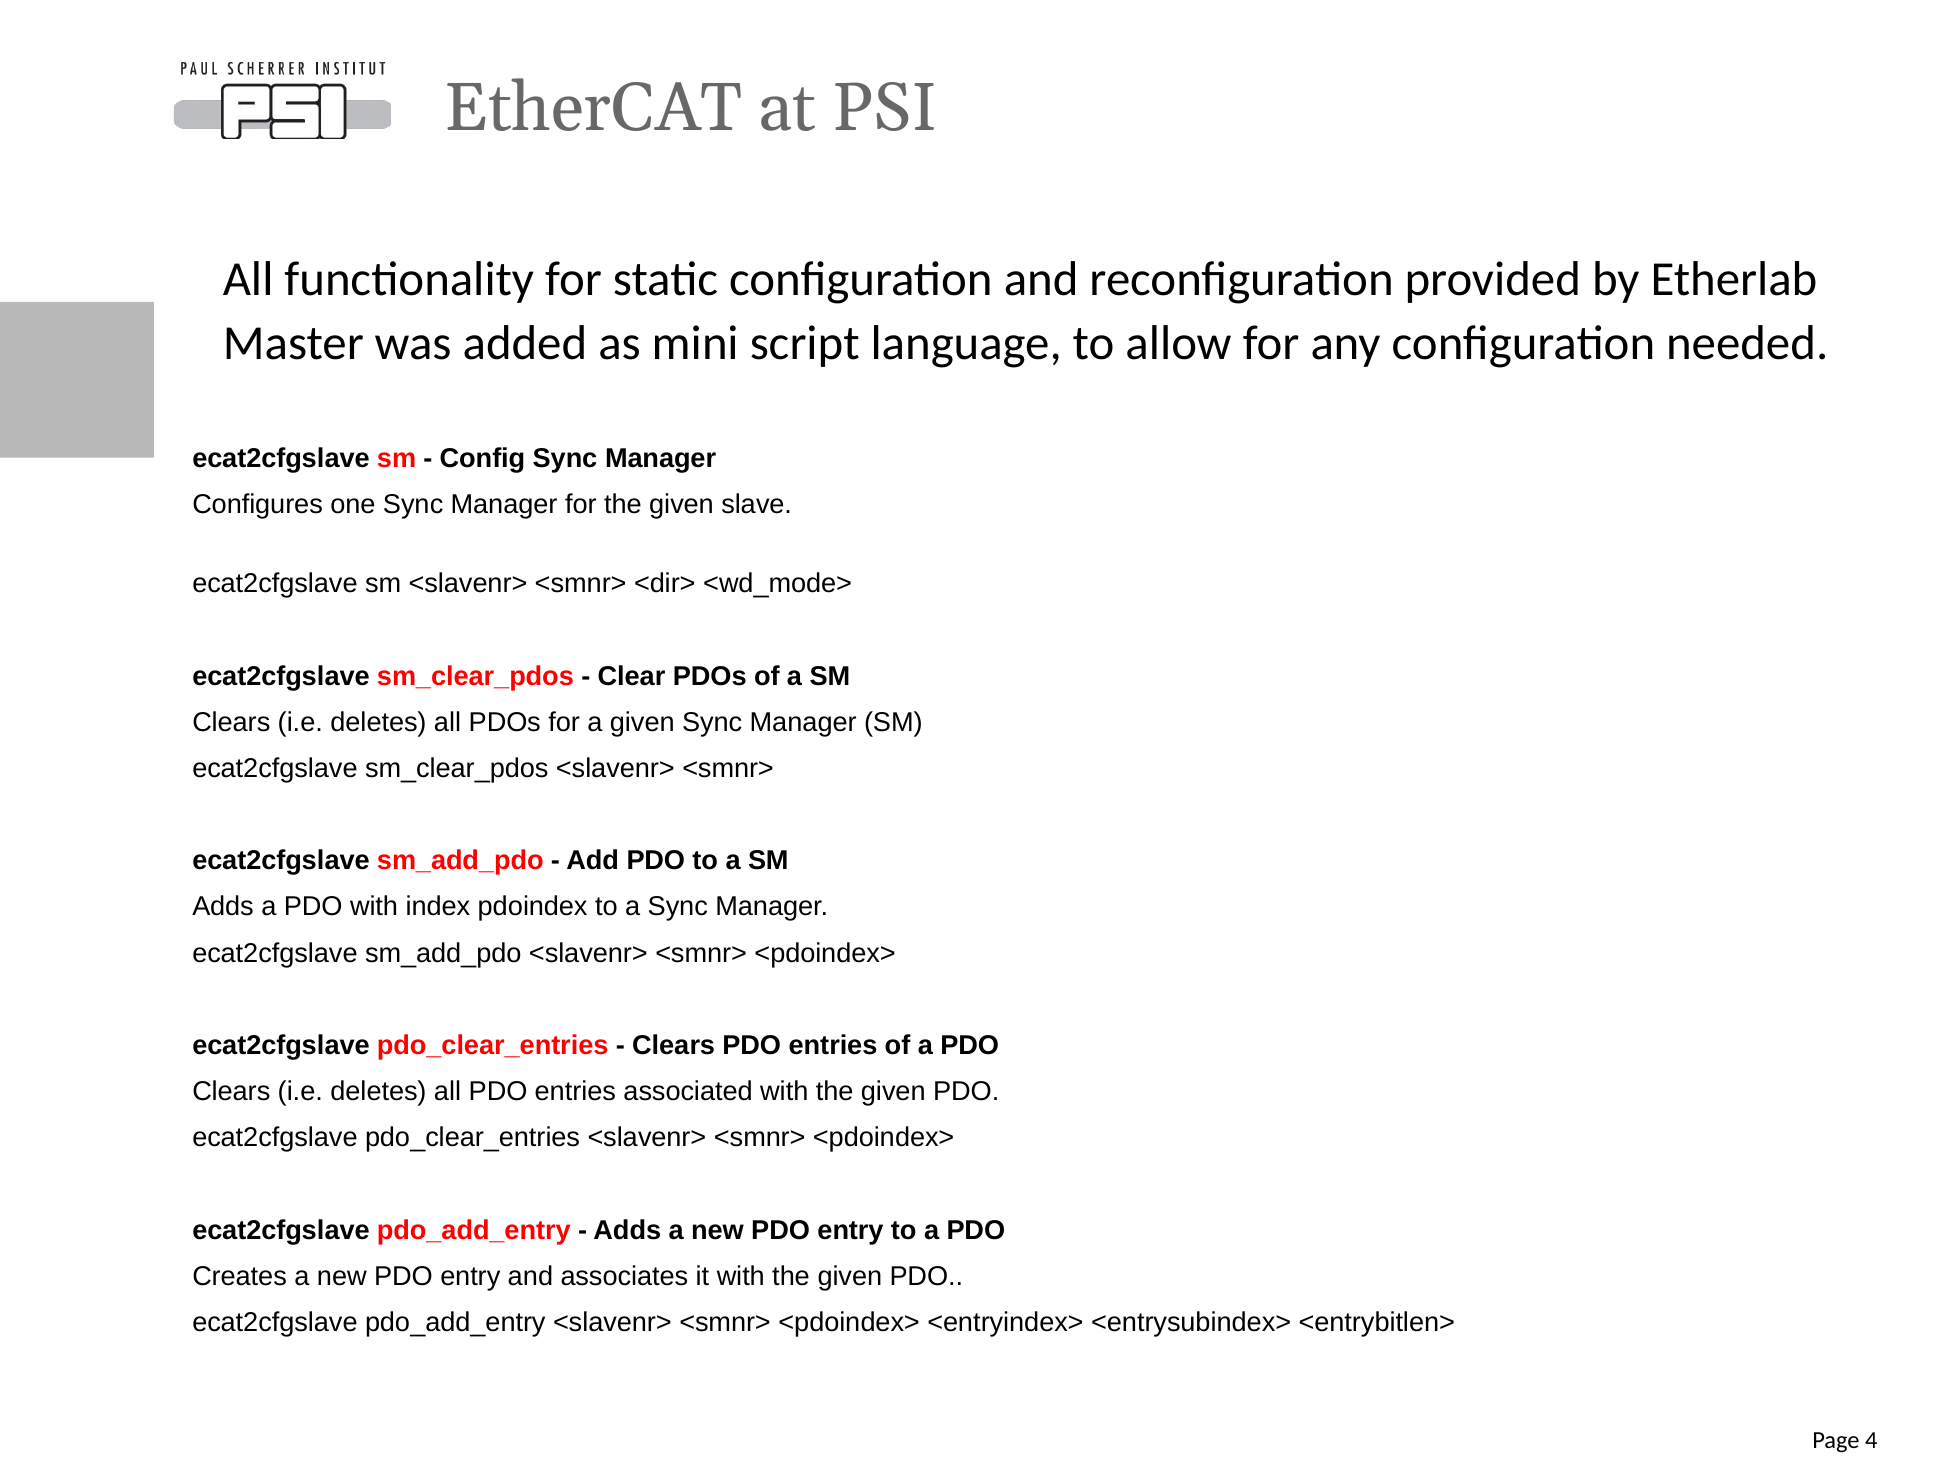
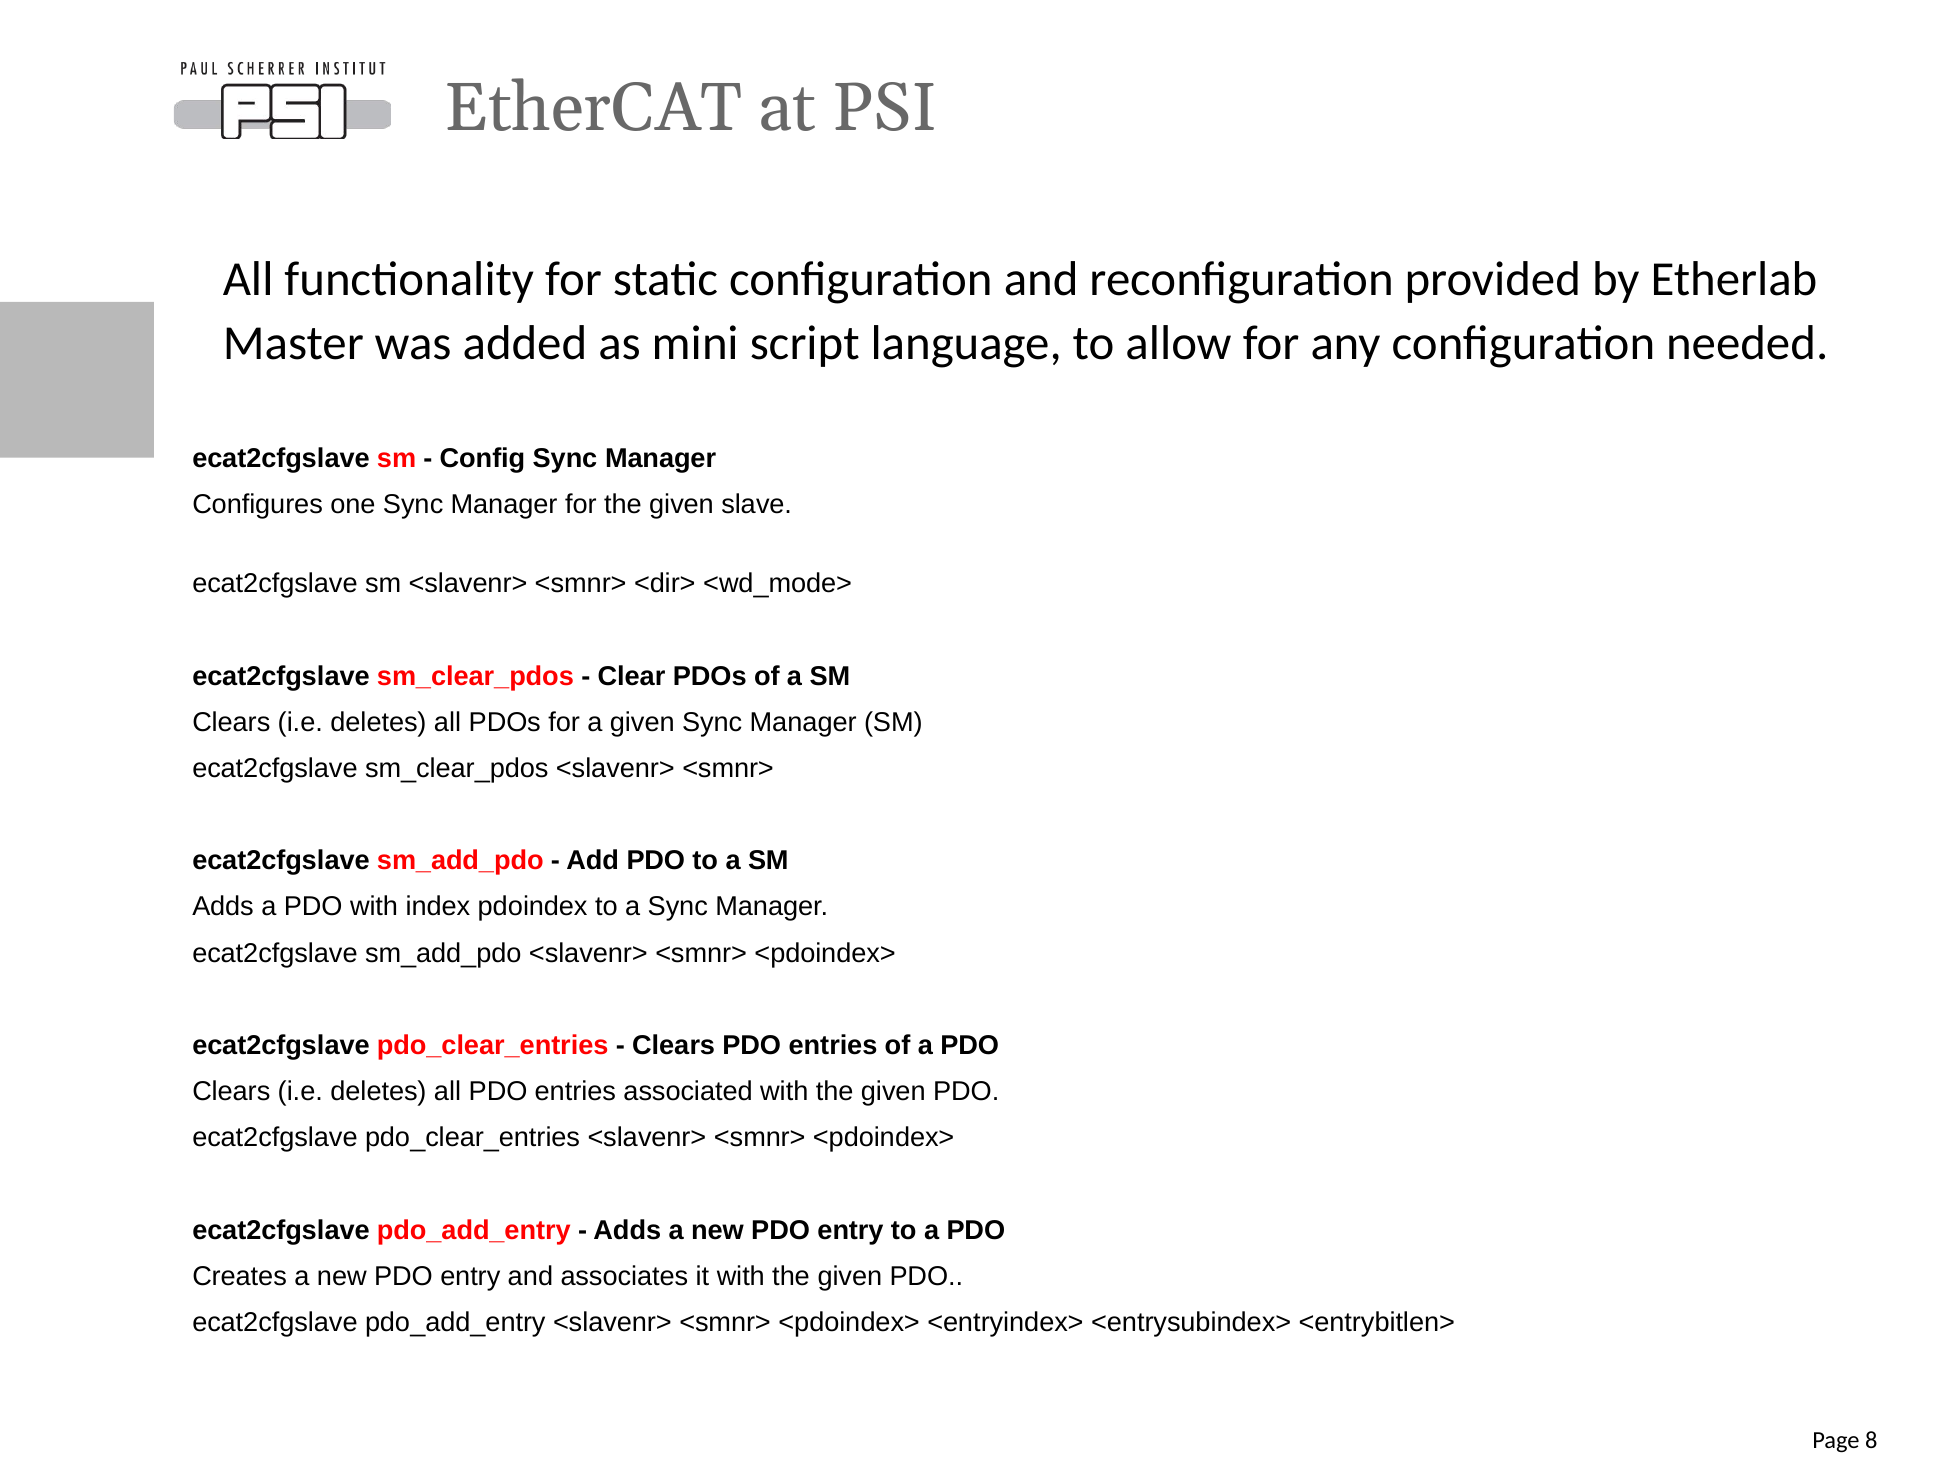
4: 4 -> 8 (1871, 1441)
